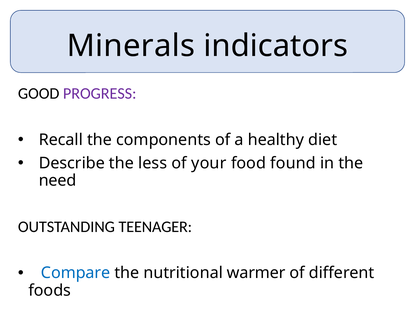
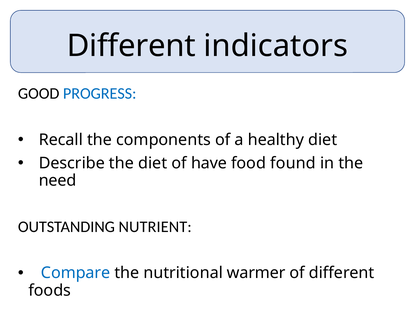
Minerals: Minerals -> Different (131, 46)
PROGRESS colour: purple -> blue (100, 94)
the less: less -> diet (153, 163)
your: your -> have (209, 163)
TEENAGER: TEENAGER -> NUTRIENT (155, 227)
